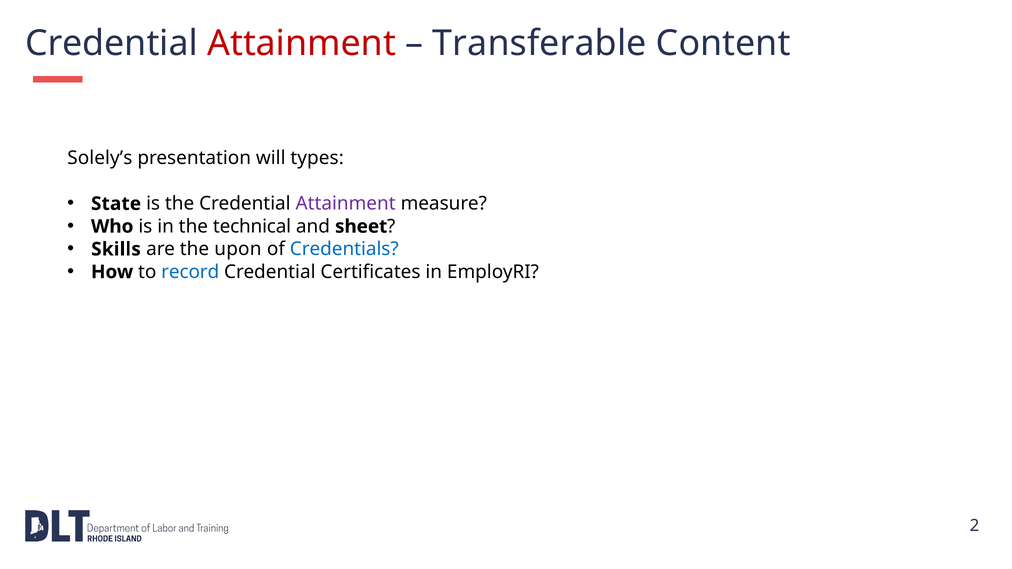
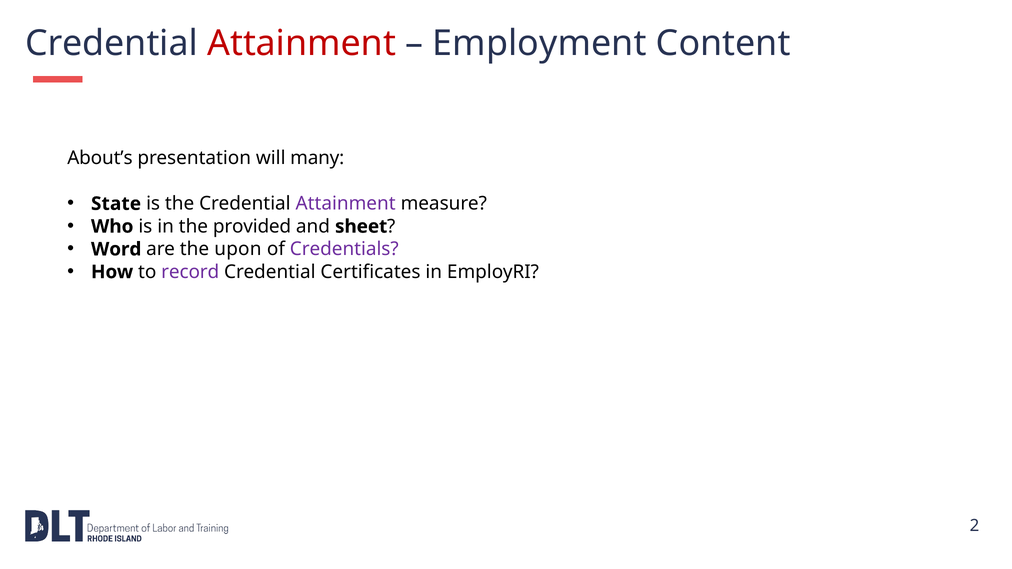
Transferable: Transferable -> Employment (540, 43)
Solely’s: Solely’s -> About’s (100, 158)
types: types -> many (317, 158)
technical: technical -> provided (252, 227)
Skills: Skills -> Word (116, 249)
Credentials colour: blue -> purple (344, 249)
record colour: blue -> purple (190, 272)
